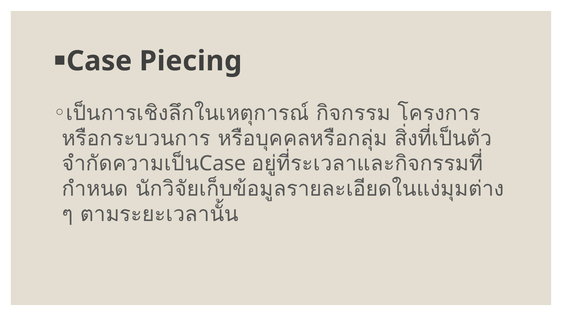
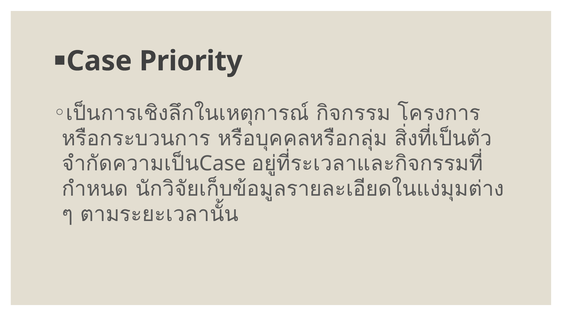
Piecing: Piecing -> Priority (191, 61)
